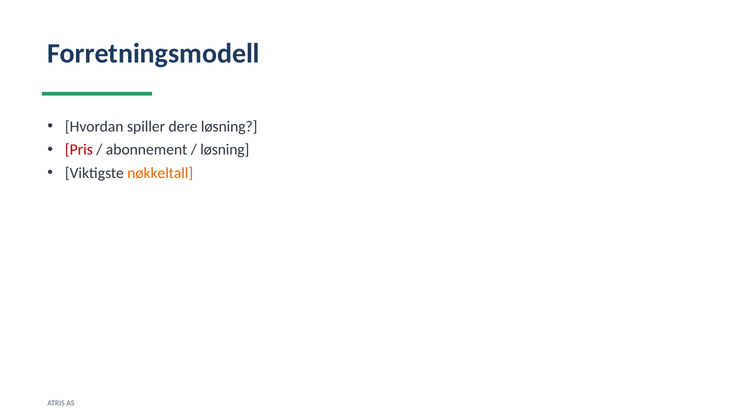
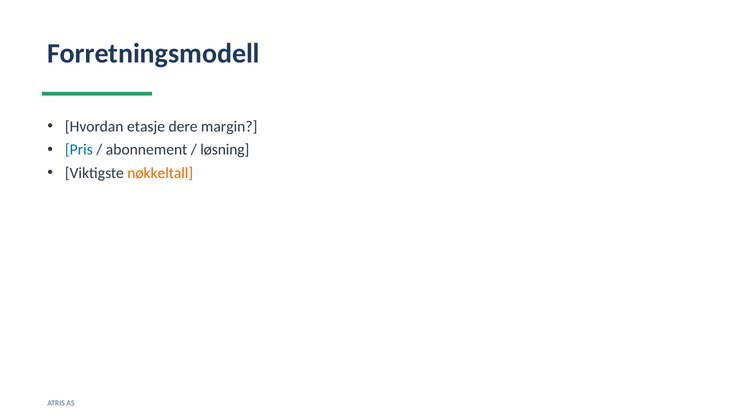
spiller: spiller -> etasje (146, 126)
dere løsning: løsning -> margin (229, 126)
Pris colour: red -> blue (79, 150)
